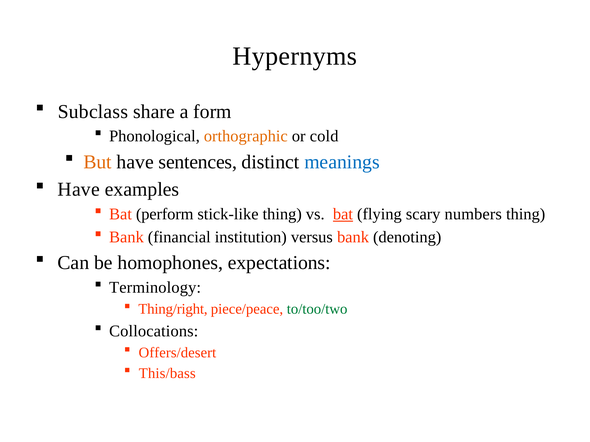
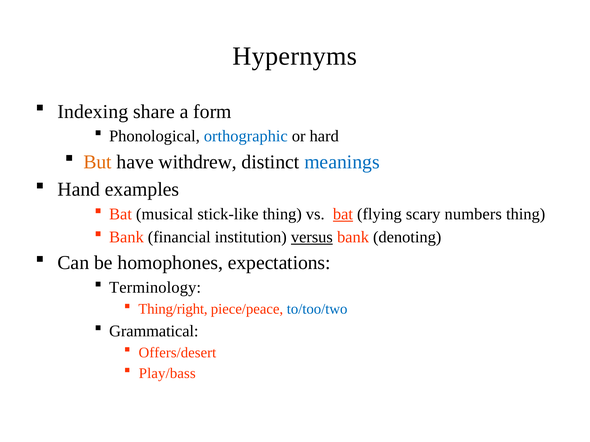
Subclass: Subclass -> Indexing (93, 112)
orthographic colour: orange -> blue (246, 136)
cold: cold -> hard (324, 136)
sentences: sentences -> withdrew (198, 162)
Have: Have -> Hand (79, 190)
perform: perform -> musical (165, 214)
versus underline: none -> present (312, 237)
to/too/two colour: green -> blue (317, 309)
Collocations: Collocations -> Grammatical (154, 331)
This/bass: This/bass -> Play/bass (167, 374)
